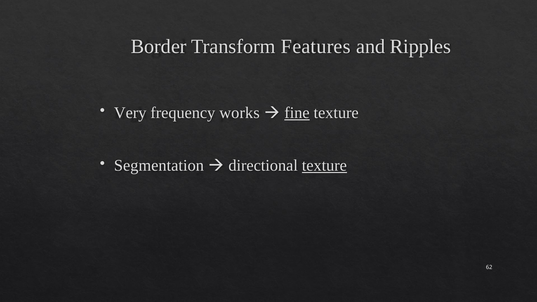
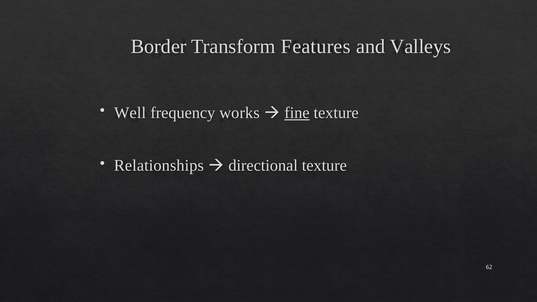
Ripples: Ripples -> Valleys (420, 47)
Very: Very -> Well (130, 113)
Segmentation: Segmentation -> Relationships (159, 166)
texture underline: present -> none (324, 166)
